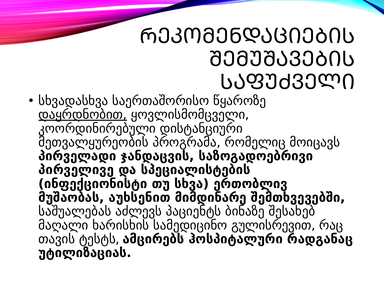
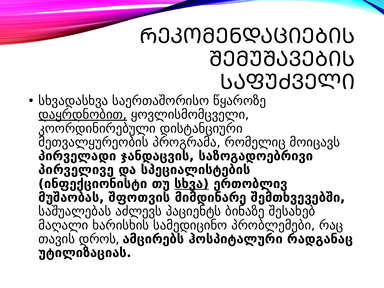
სხვა underline: none -> present (192, 184)
აუხსენით: აუხსენით -> შფოთვის (139, 198)
გულისრევით: გულისრევით -> პრობლემები (273, 225)
ტესტს: ტესტს -> დროს (97, 239)
